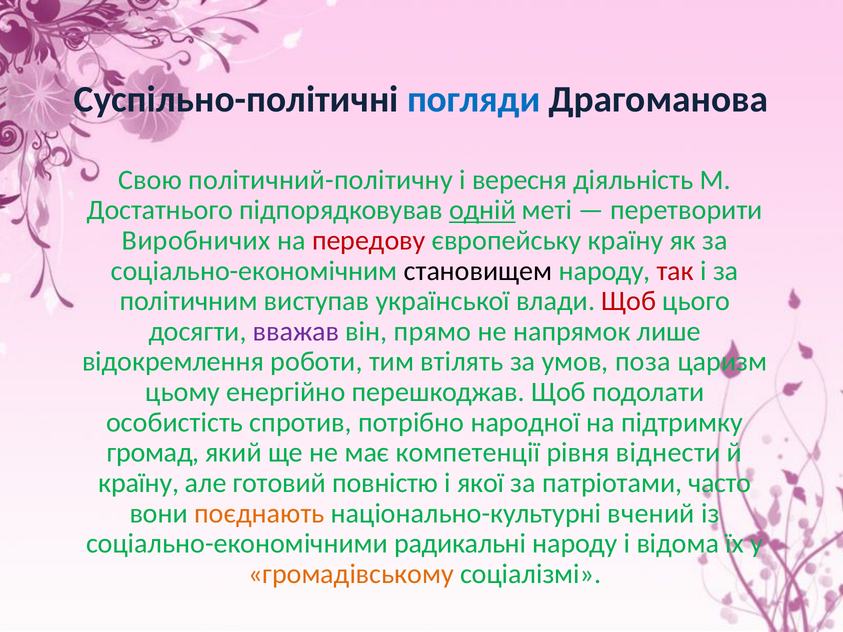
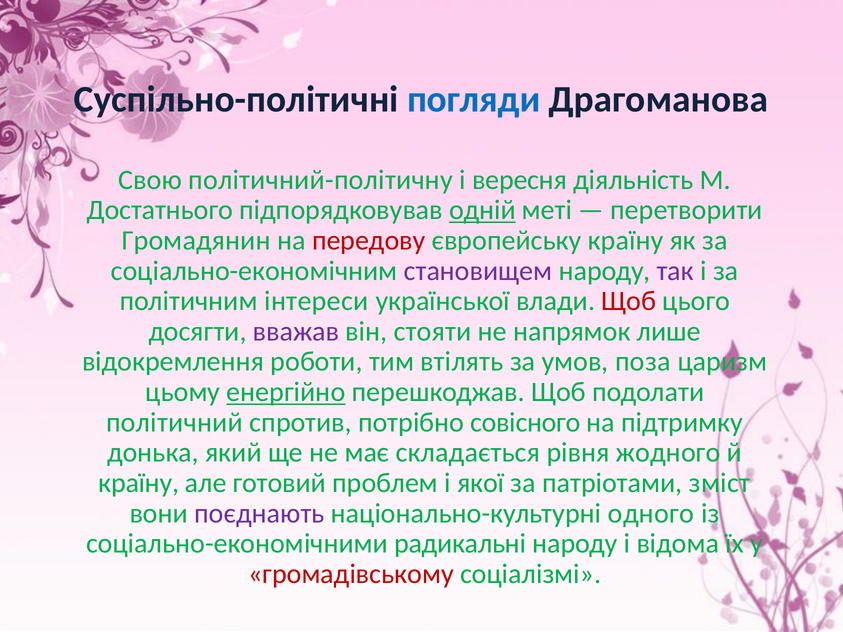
Виробничих: Виробничих -> Громадянин (196, 241)
становищем colour: black -> purple (478, 271)
так colour: red -> purple (675, 271)
виступав: виступав -> інтереси (316, 301)
прямо: прямо -> стояти (433, 332)
енергійно underline: none -> present (286, 392)
особистість: особистість -> політичний (174, 423)
народної: народної -> совісного (525, 423)
громад: громад -> донька (153, 453)
компетенції: компетенції -> складається (468, 453)
віднести: віднести -> жодного (668, 453)
повністю: повністю -> проблем (385, 483)
часто: часто -> зміст (719, 483)
поєднають colour: orange -> purple (259, 514)
вчений: вчений -> одного (651, 514)
громадівському colour: orange -> red (351, 574)
